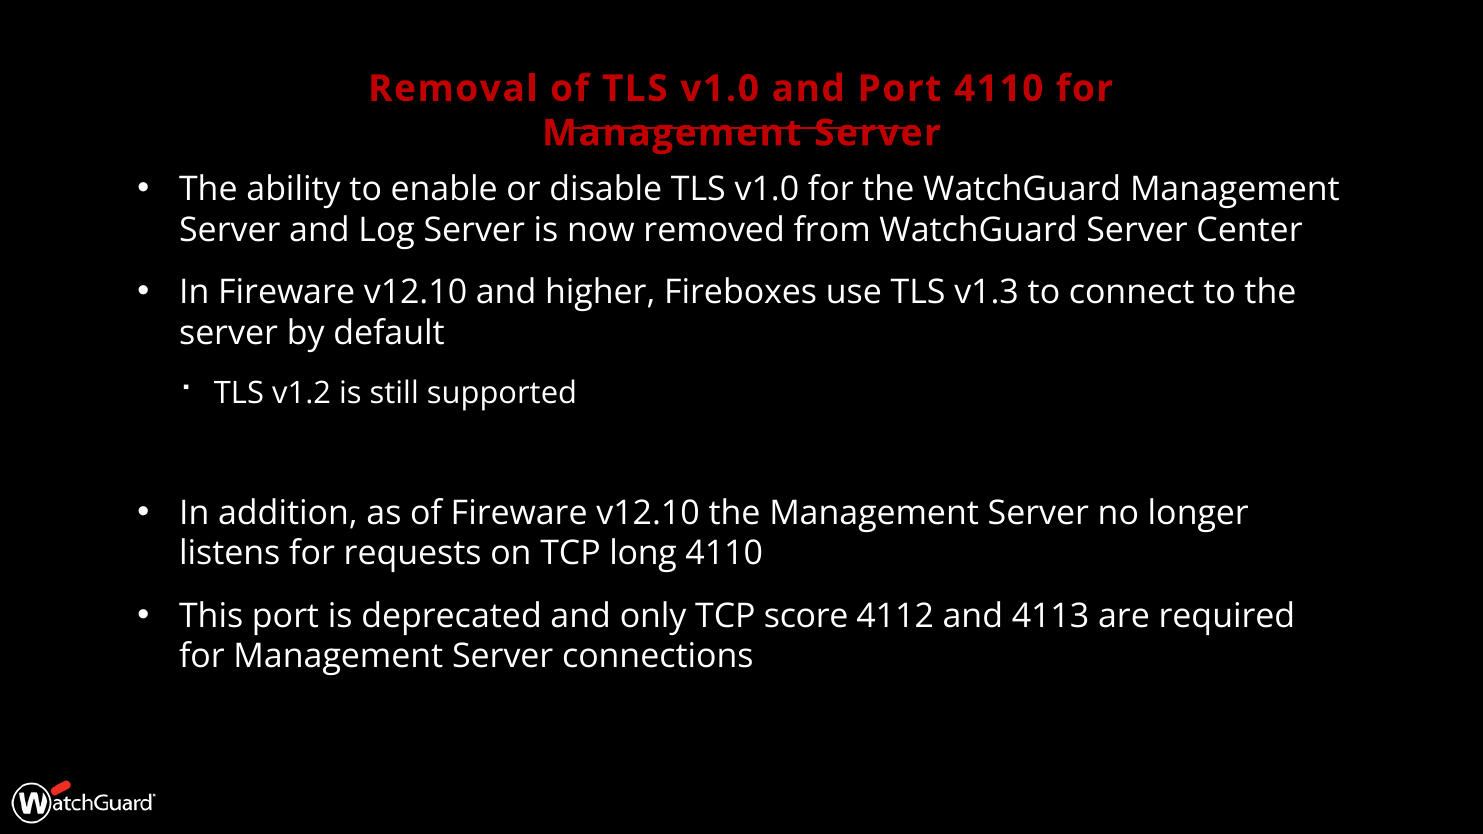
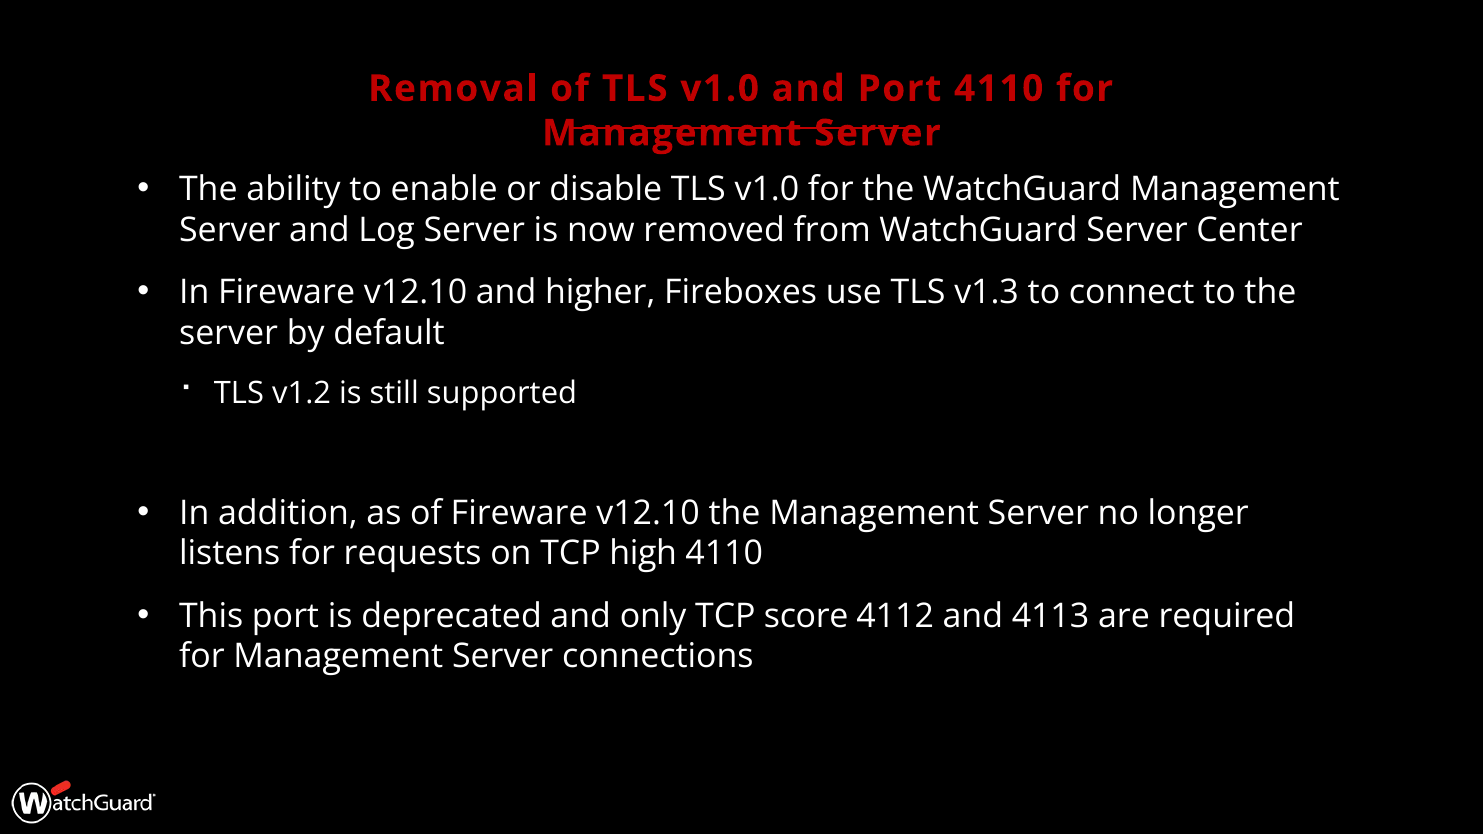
long: long -> high (643, 554)
